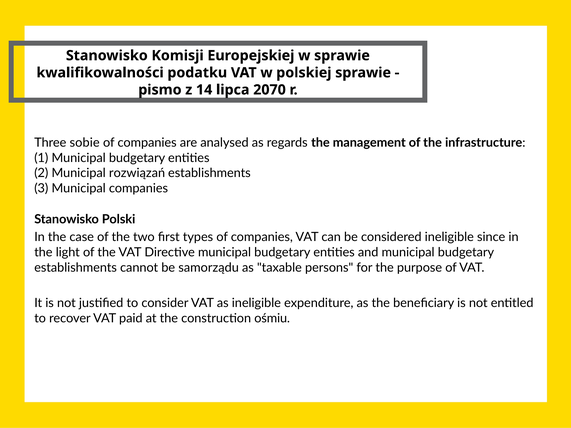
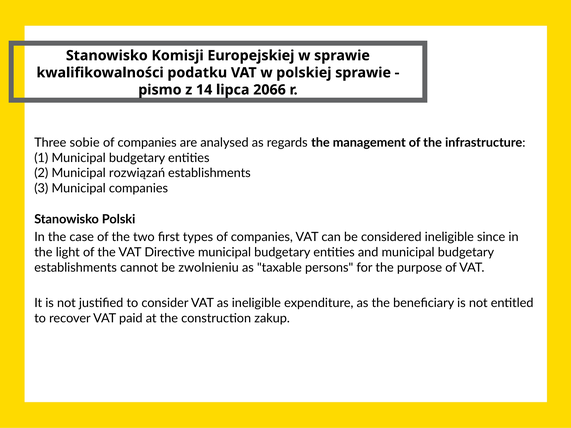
2070: 2070 -> 2066 (270, 90)
samorządu: samorządu -> zwolnieniu (209, 268)
ośmiu: ośmiu -> zakup (272, 318)
